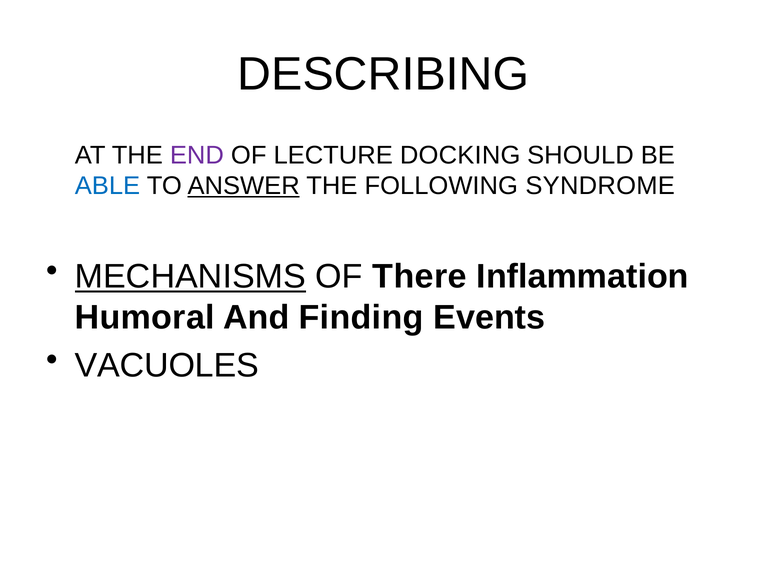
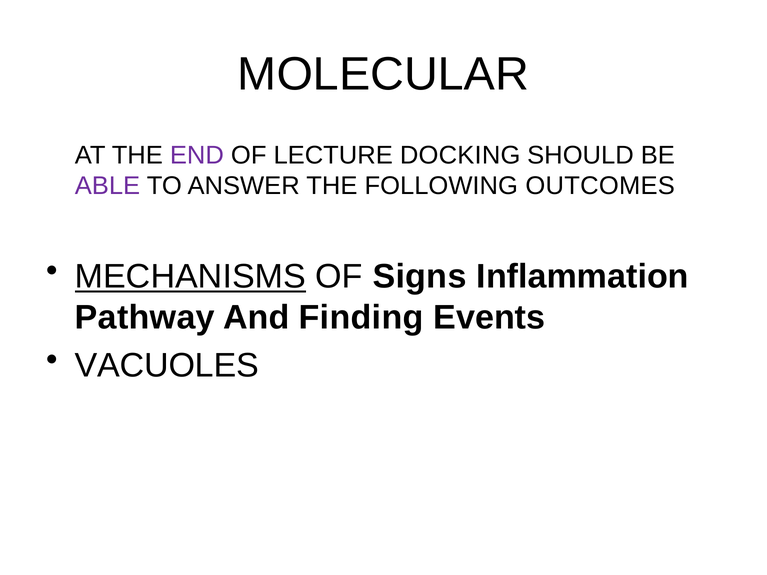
DESCRIBING: DESCRIBING -> MOLECULAR (383, 74)
ABLE colour: blue -> purple (107, 186)
ANSWER underline: present -> none (244, 186)
SYNDROME: SYNDROME -> OUTCOMES (600, 186)
There: There -> Signs (420, 277)
Humoral: Humoral -> Pathway (145, 318)
